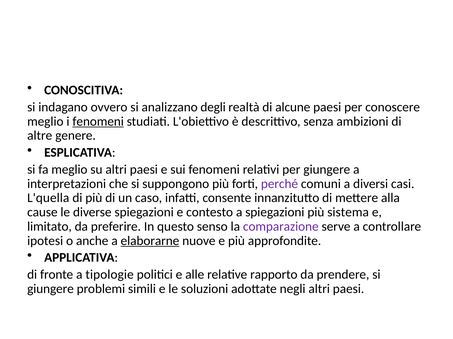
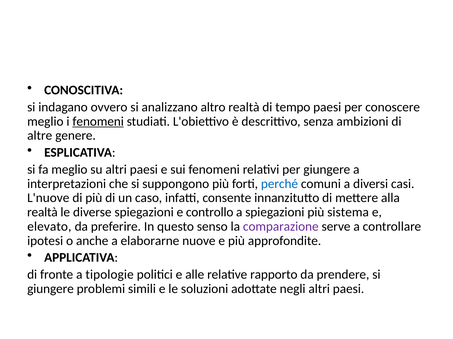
degli: degli -> altro (213, 107)
alcune: alcune -> tempo (293, 107)
perché colour: purple -> blue (279, 184)
L'quella: L'quella -> L'nuove (48, 198)
cause: cause -> realtà (42, 213)
contesto: contesto -> controllo (210, 213)
limitato: limitato -> elevato (49, 227)
elaborarne underline: present -> none (150, 241)
